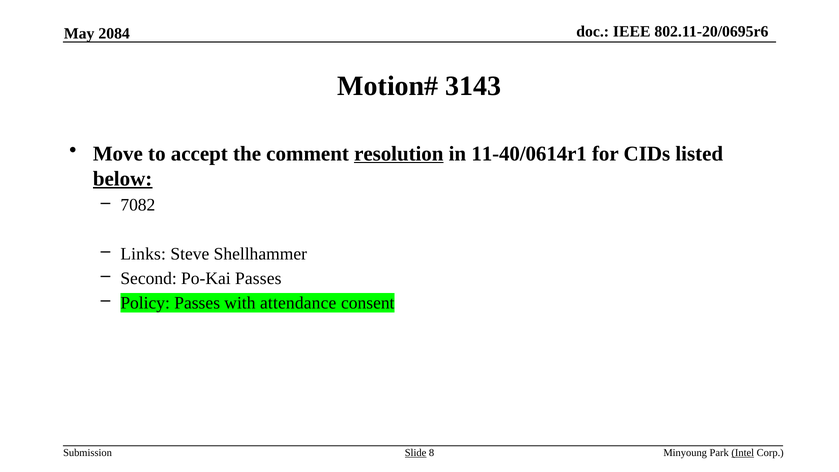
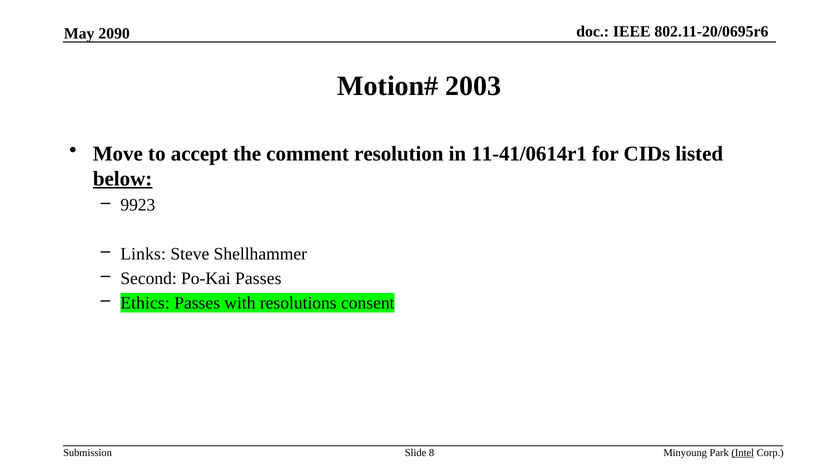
2084: 2084 -> 2090 (114, 34)
3143: 3143 -> 2003 (473, 86)
resolution underline: present -> none (399, 154)
11-40/0614r1: 11-40/0614r1 -> 11-41/0614r1 (529, 154)
7082: 7082 -> 9923 (138, 205)
Policy: Policy -> Ethics (145, 303)
attendance: attendance -> resolutions (298, 303)
Slide underline: present -> none (416, 453)
